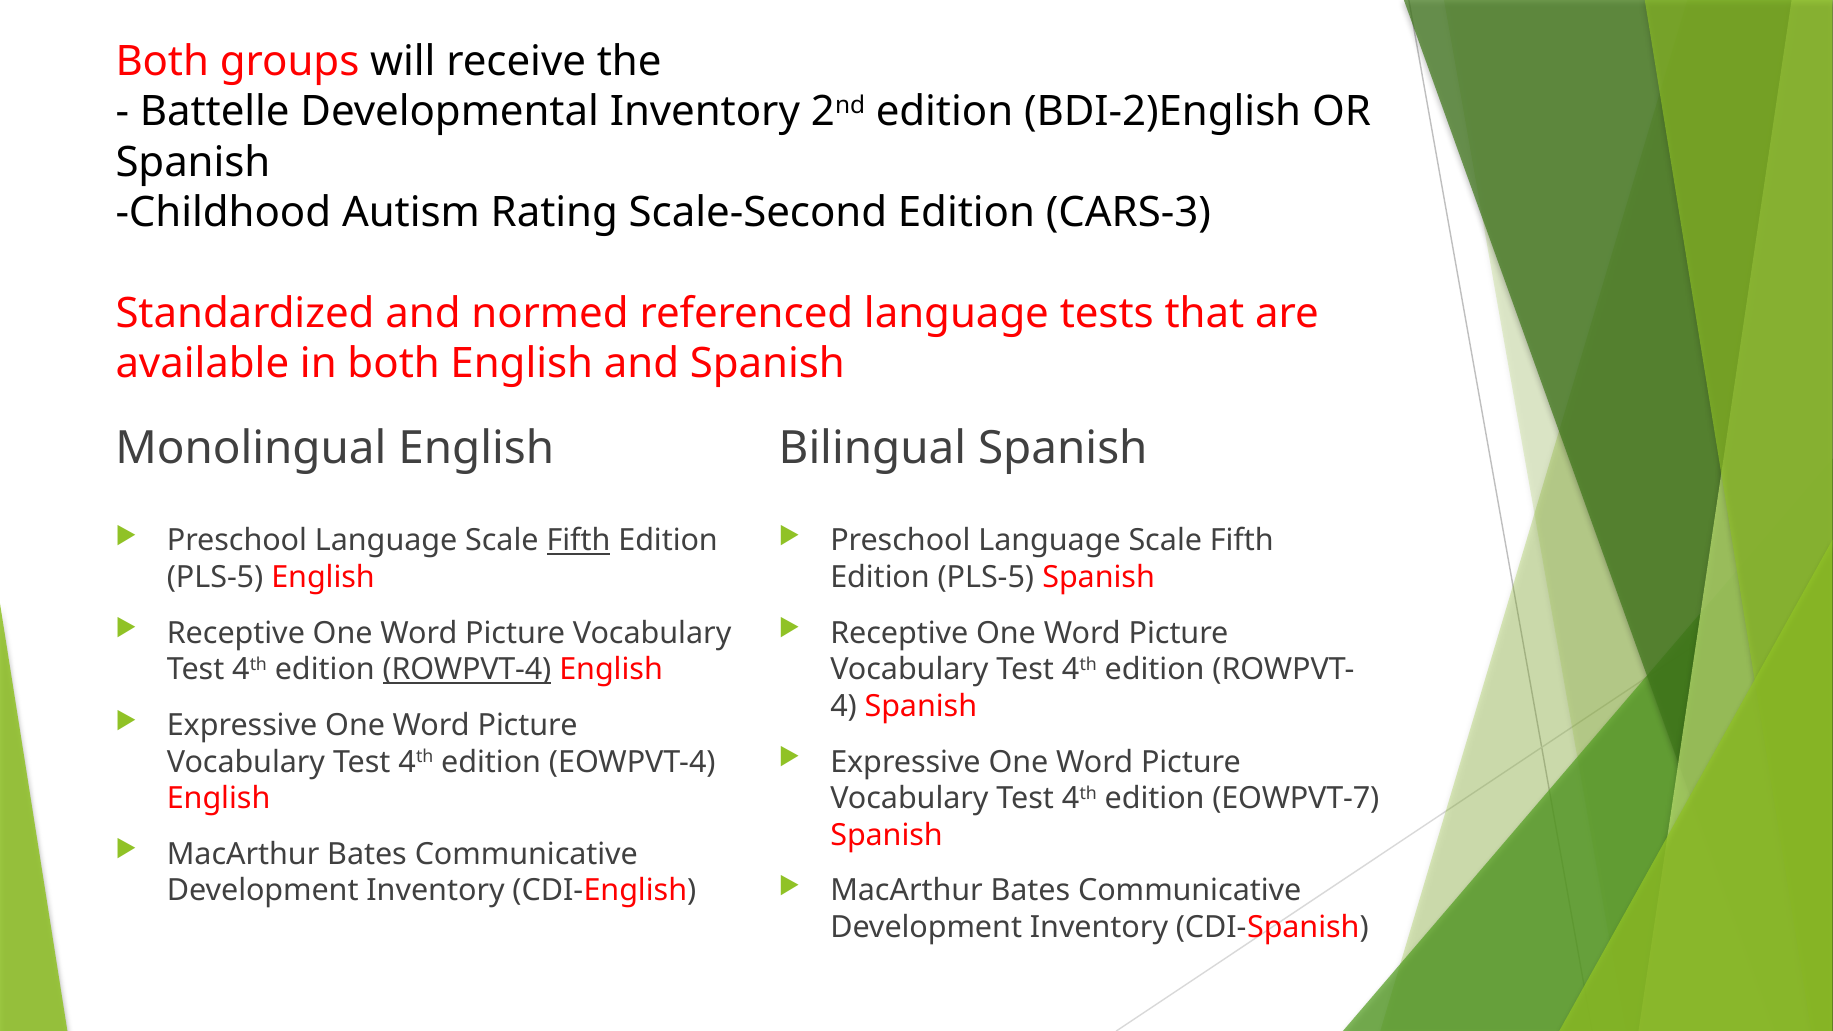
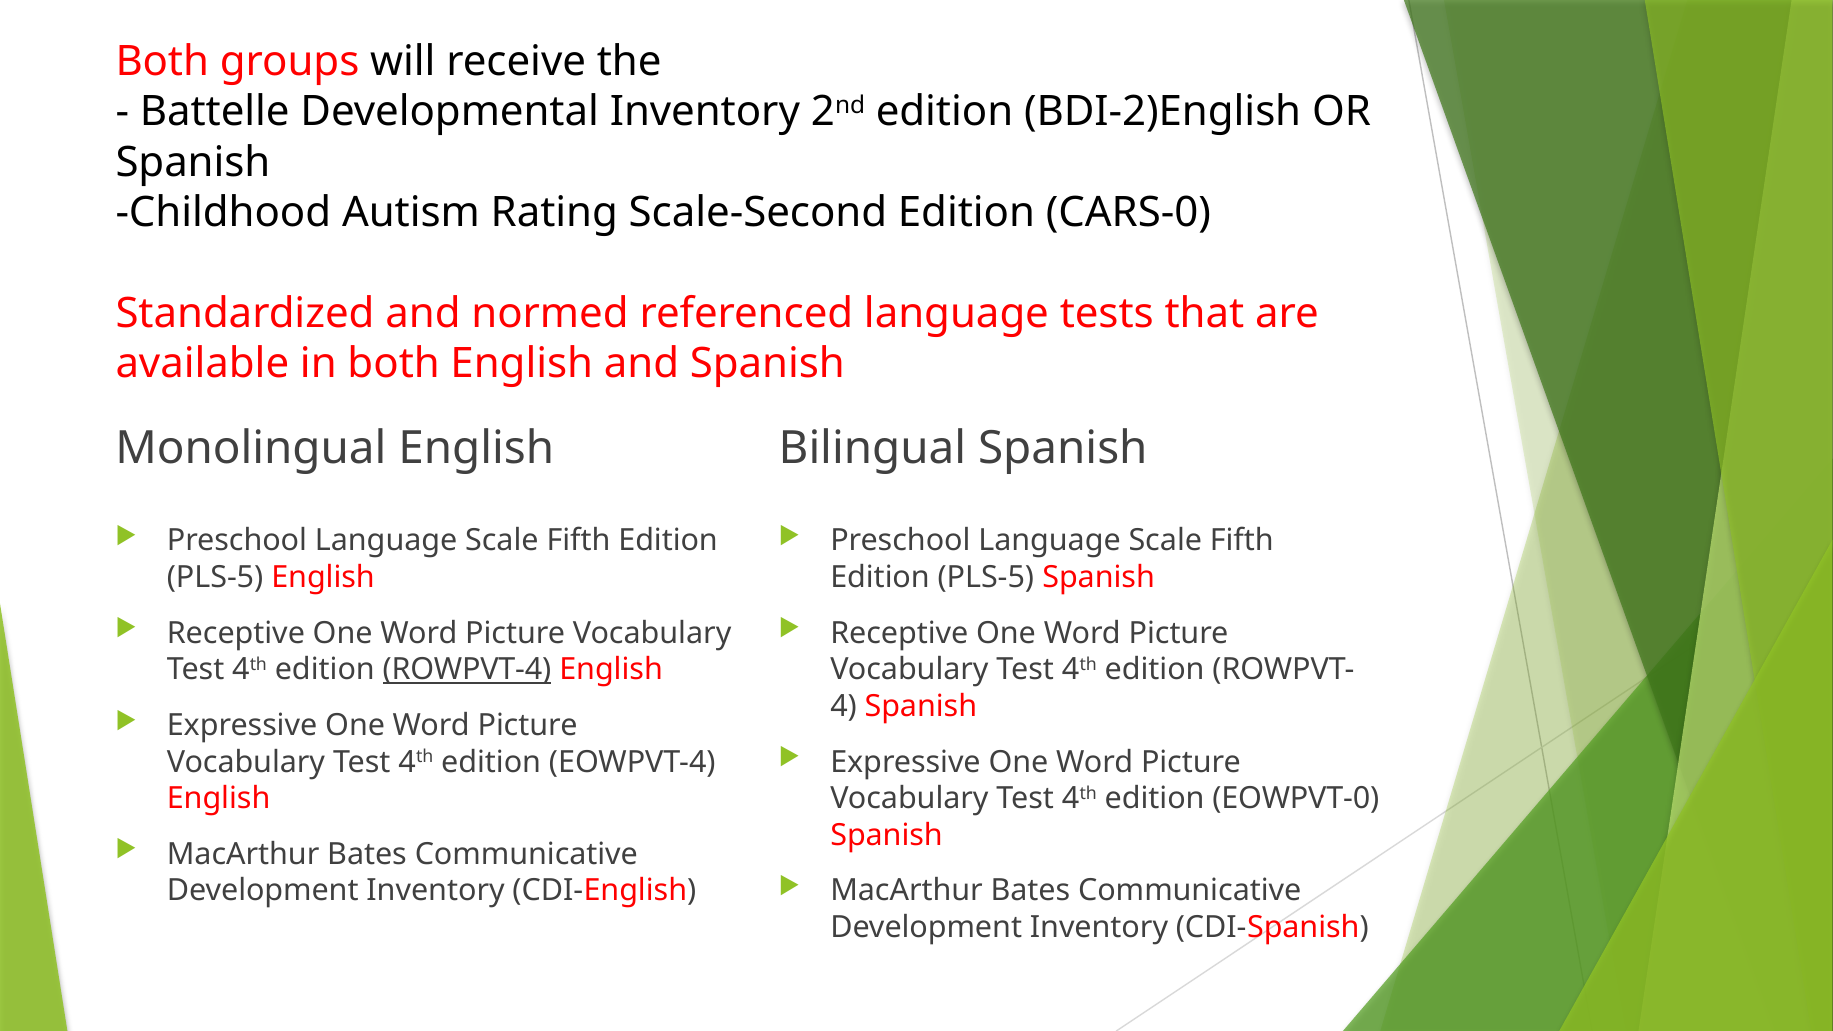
CARS-3: CARS-3 -> CARS-0 (1128, 213)
Fifth underline: present -> none (579, 541)
EOWPVT-7: EOWPVT-7 -> EOWPVT-0 (1296, 799)
